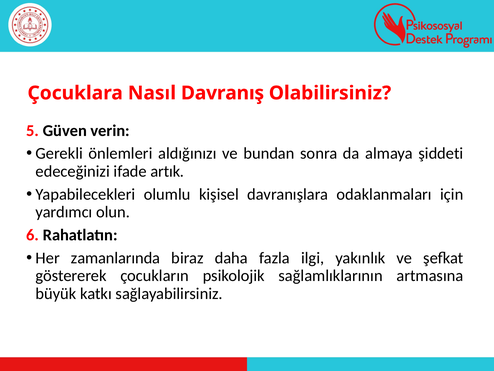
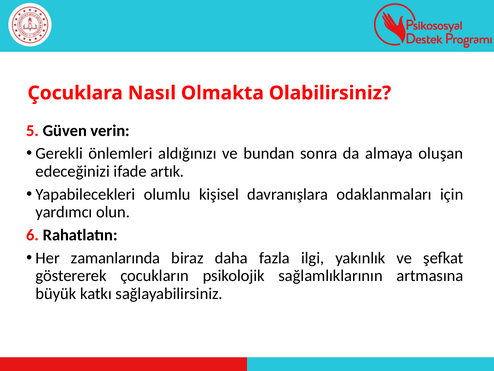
Davranış: Davranış -> Olmakta (222, 93)
şiddeti: şiddeti -> oluşan (441, 153)
